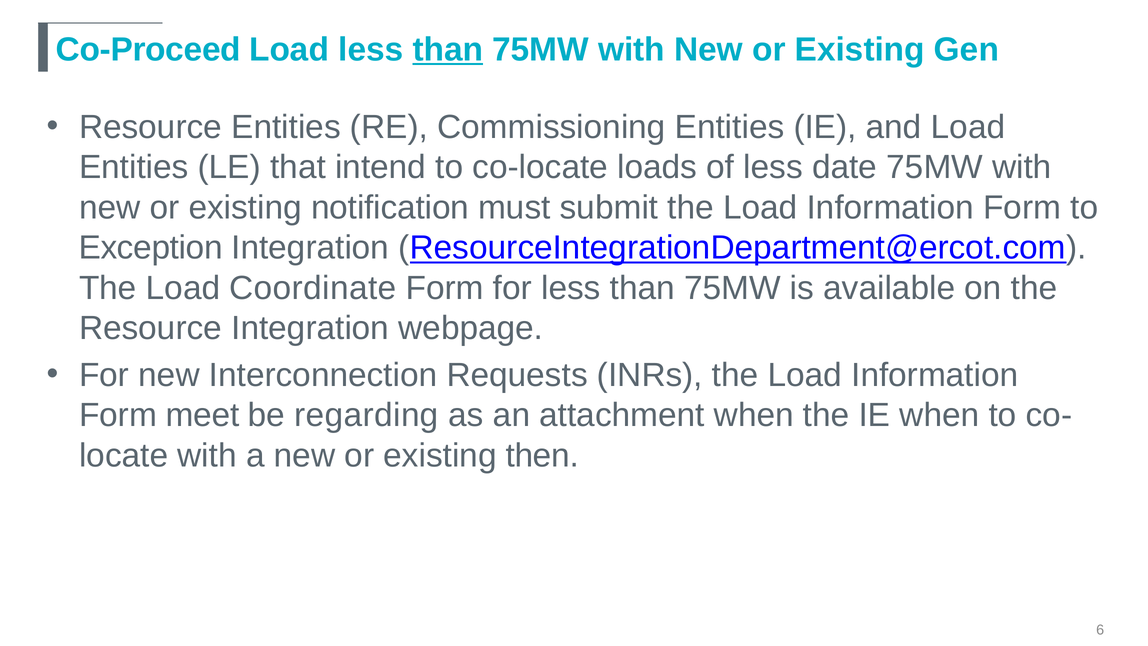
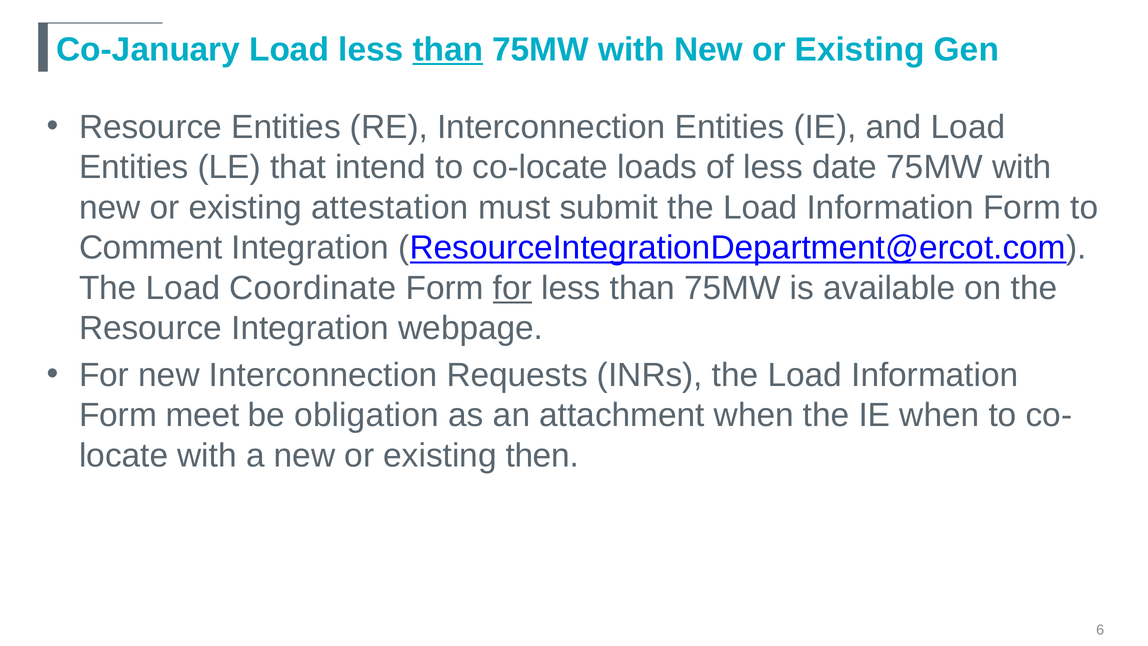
Co-Proceed: Co-Proceed -> Co-January (148, 50)
RE Commissioning: Commissioning -> Interconnection (551, 127)
notification: notification -> attestation (390, 208)
Exception: Exception -> Comment (151, 248)
for underline: none -> present (512, 288)
regarding: regarding -> obligation (367, 415)
